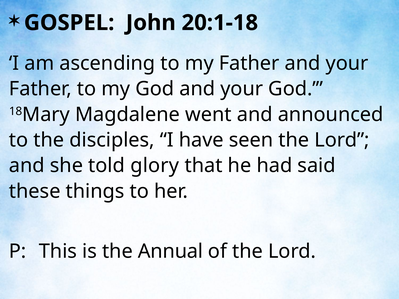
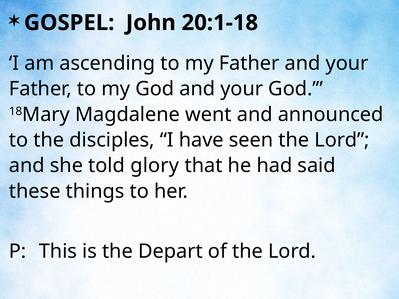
Annual: Annual -> Depart (170, 251)
